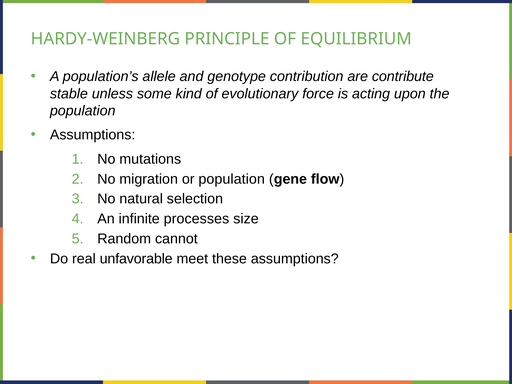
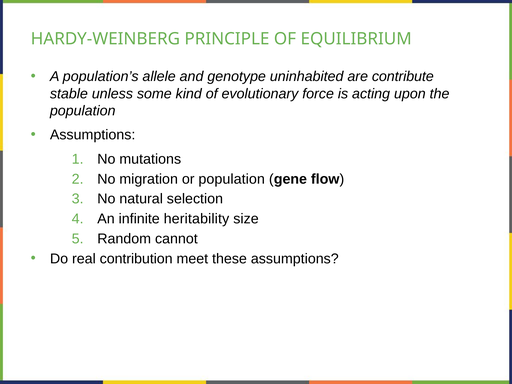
contribution: contribution -> uninhabited (307, 77)
processes: processes -> heritability (196, 219)
unfavorable: unfavorable -> contribution (136, 259)
